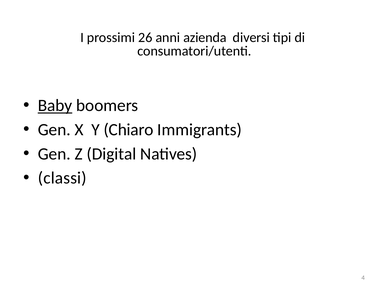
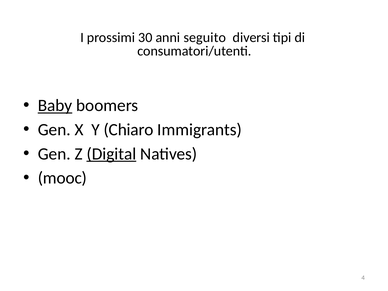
26: 26 -> 30 (145, 38)
azienda: azienda -> seguito (205, 38)
Digital underline: none -> present (111, 154)
classi: classi -> mooc (62, 178)
